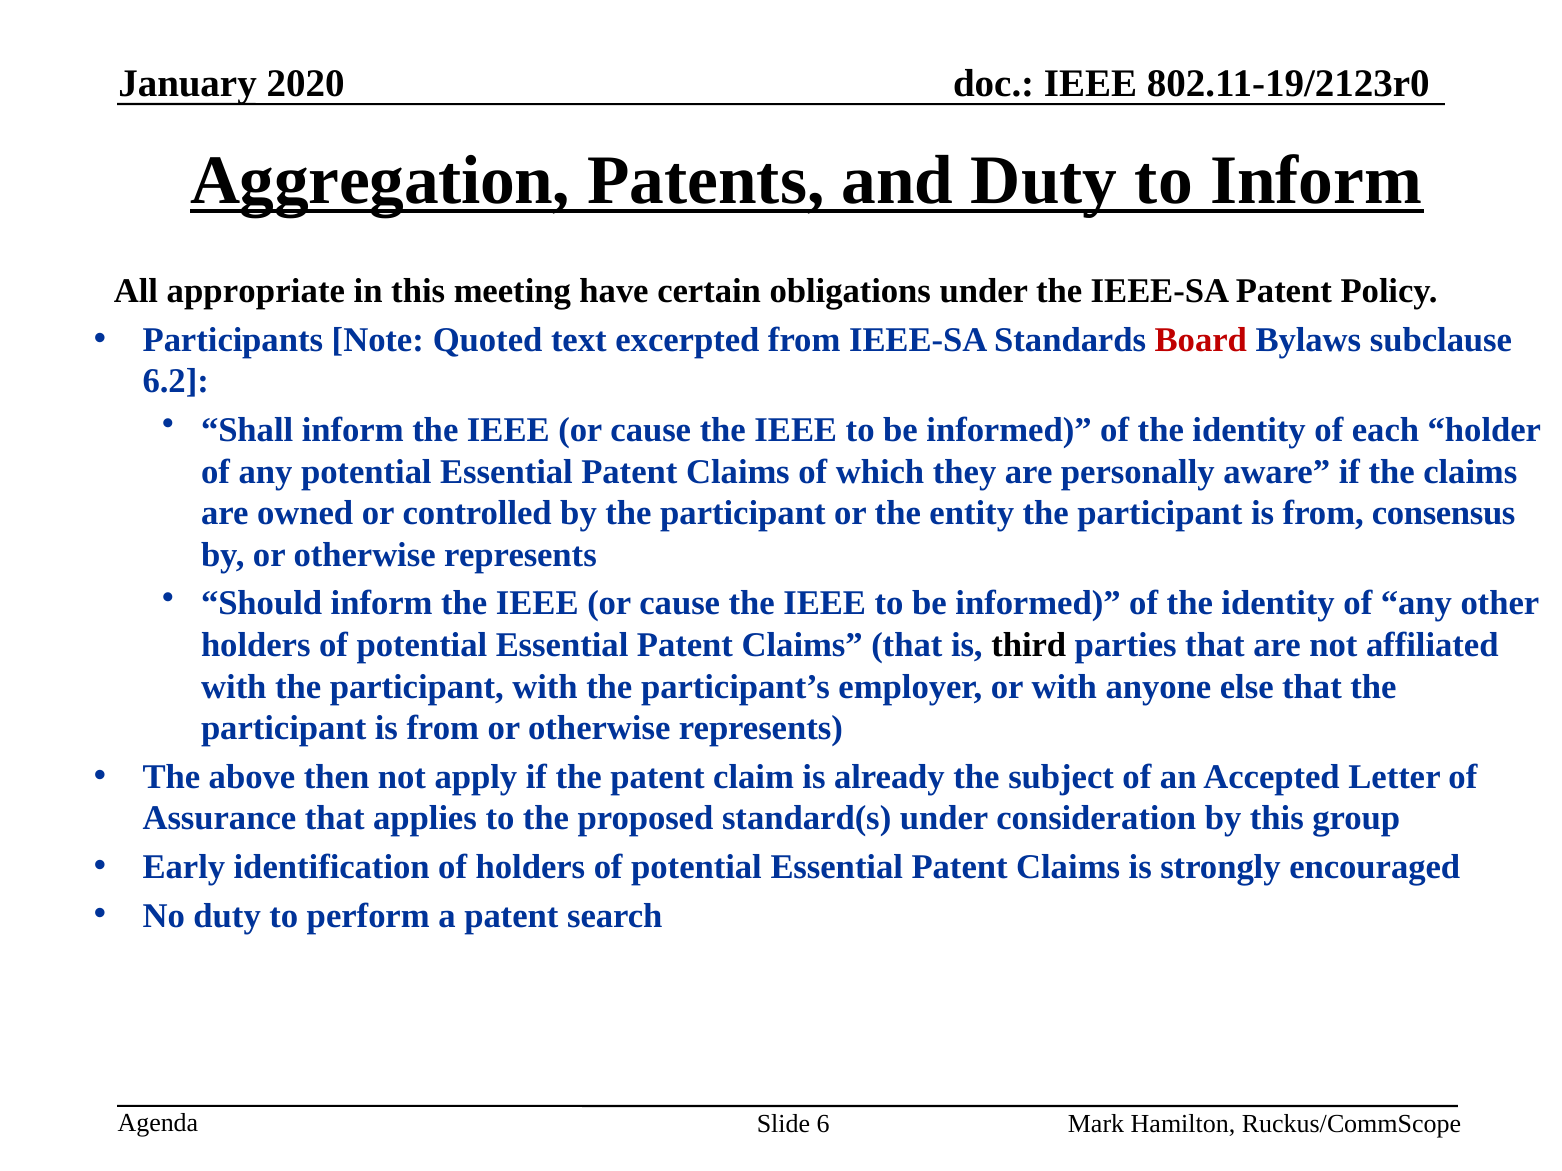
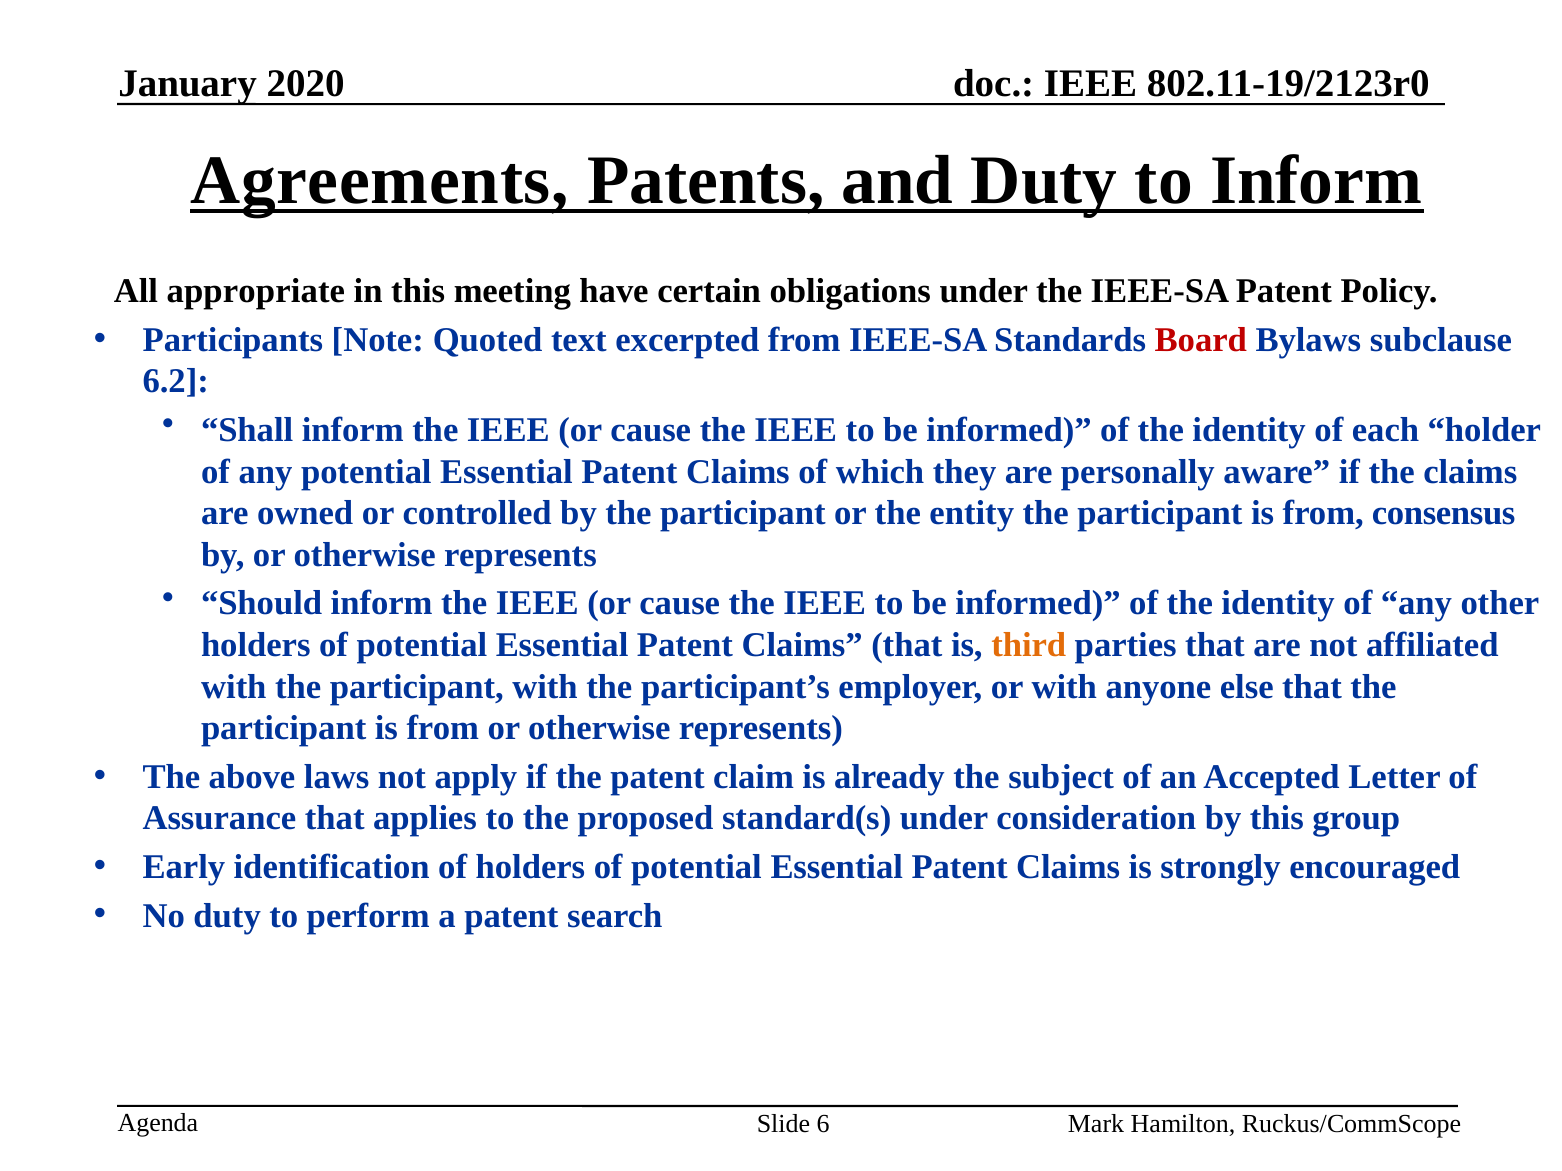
Aggregation: Aggregation -> Agreements (380, 181)
third colour: black -> orange (1029, 645)
then: then -> laws (337, 777)
